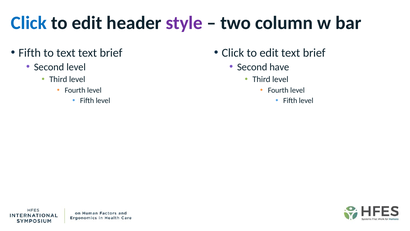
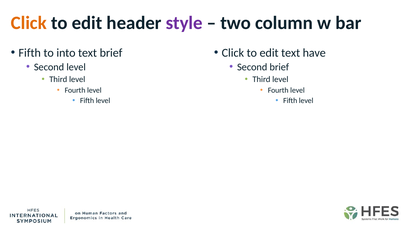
Click colour: blue -> orange (29, 23)
to text: text -> into (66, 53)
edit text brief: brief -> have (314, 53)
Second have: have -> brief (279, 67)
